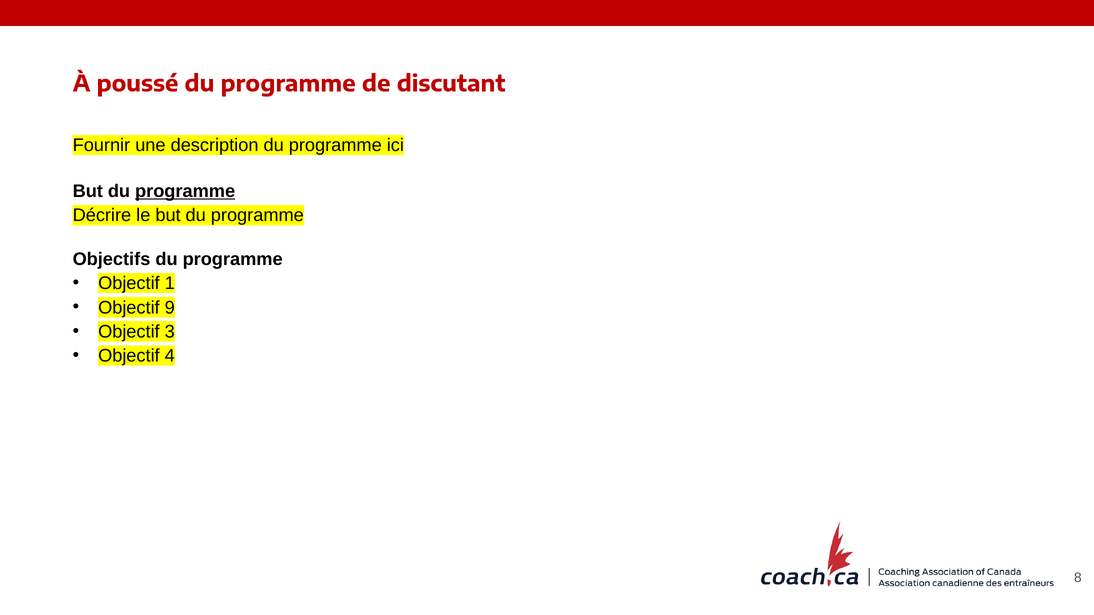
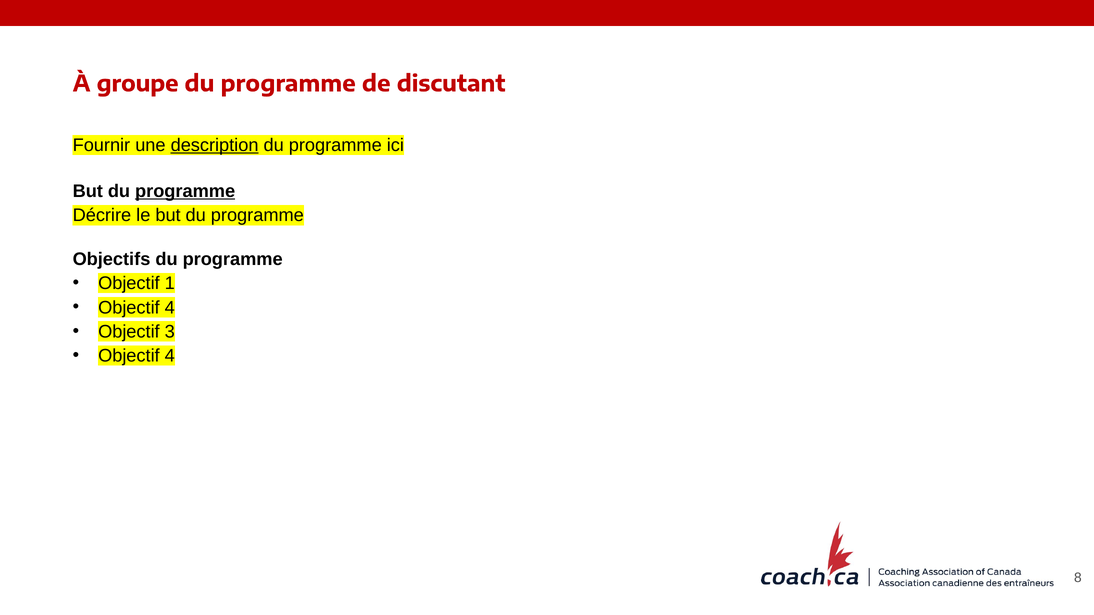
poussé: poussé -> groupe (138, 84)
description underline: none -> present (215, 145)
9: 9 -> 4 (170, 308)
